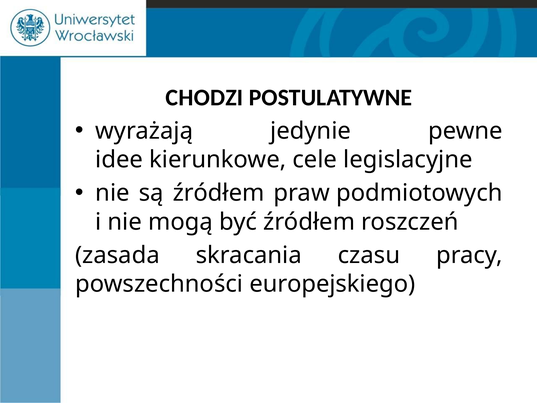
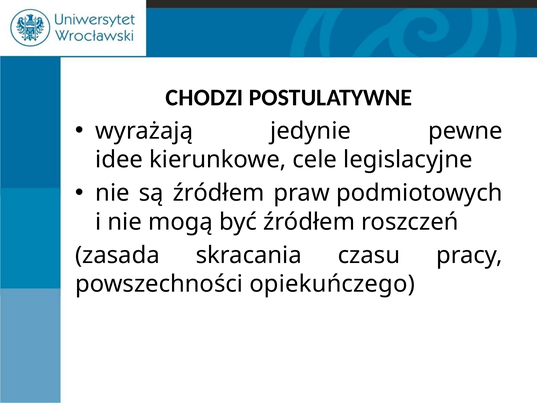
europejskiego: europejskiego -> opiekuńczego (332, 284)
